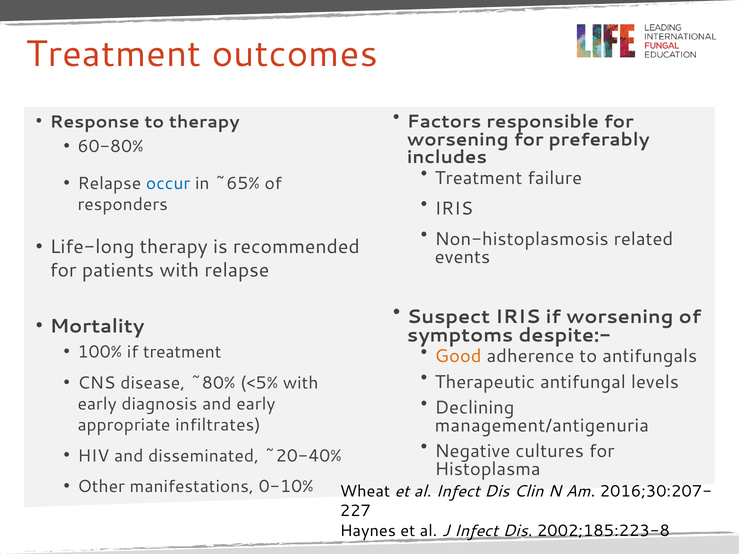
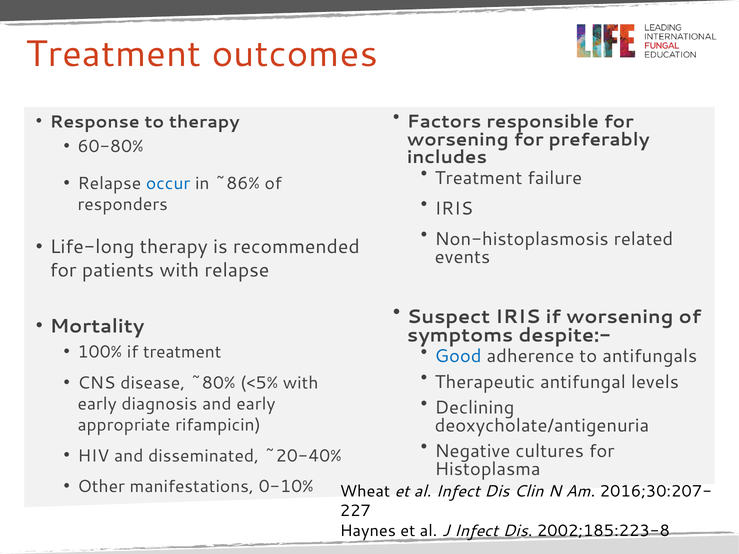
~65%: ~65% -> ~86% (237, 184)
Good colour: orange -> blue (458, 357)
infiltrates: infiltrates -> rifampicin (218, 425)
management/antigenuria: management/antigenuria -> deoxycholate/antigenuria (542, 426)
